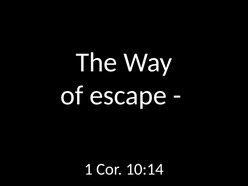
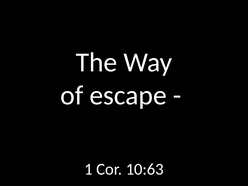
10:14: 10:14 -> 10:63 (145, 169)
